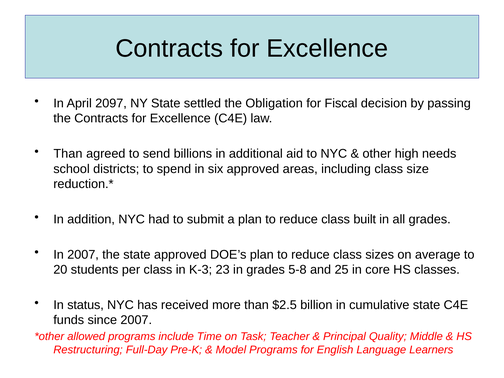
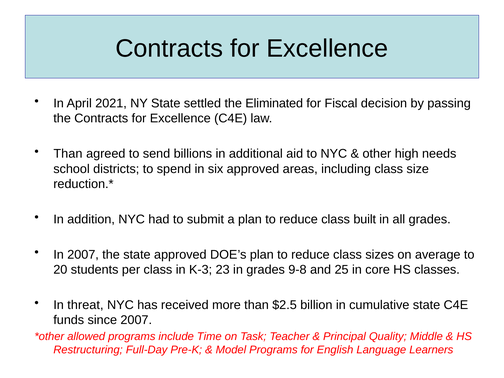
2097: 2097 -> 2021 (111, 103)
Obligation: Obligation -> Eliminated (274, 103)
5-8: 5-8 -> 9-8 (297, 270)
status: status -> threat (85, 305)
